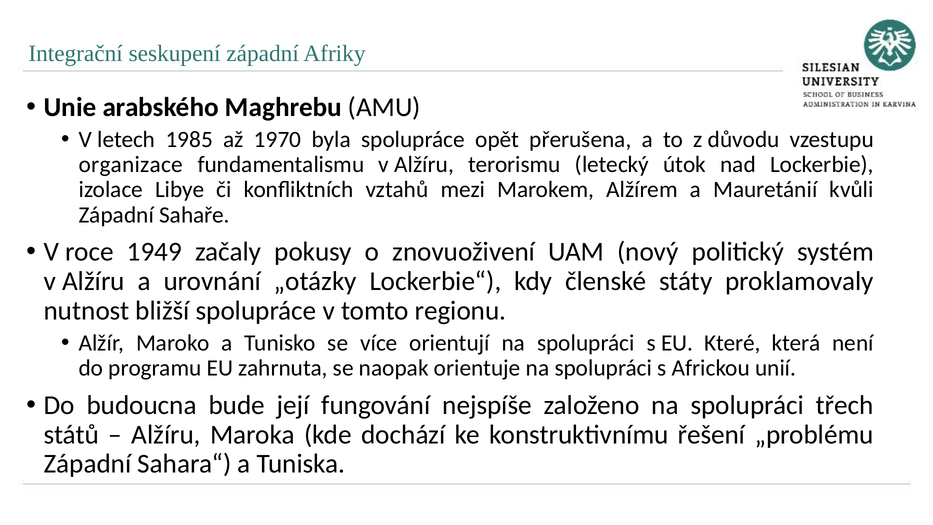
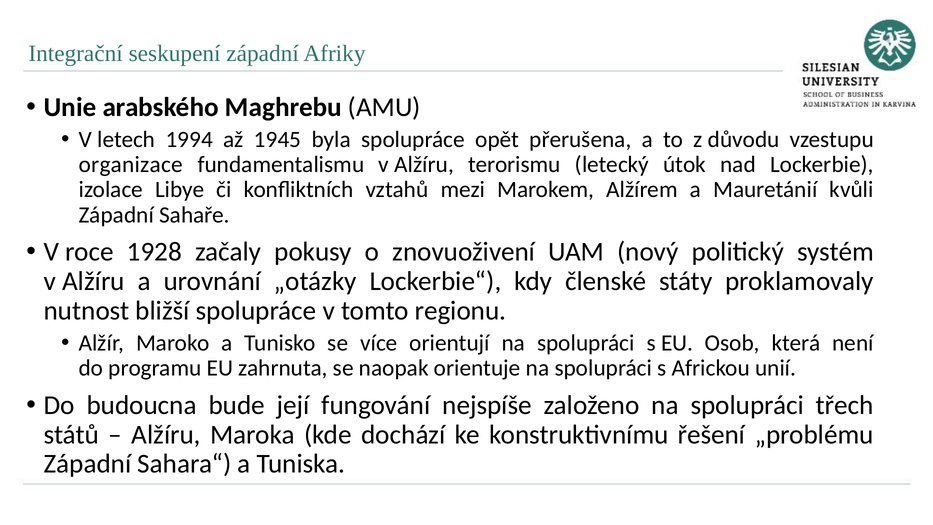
1985: 1985 -> 1994 (189, 139)
1970: 1970 -> 1945 (278, 139)
1949: 1949 -> 1928 (154, 252)
Které: Které -> Osob (732, 343)
